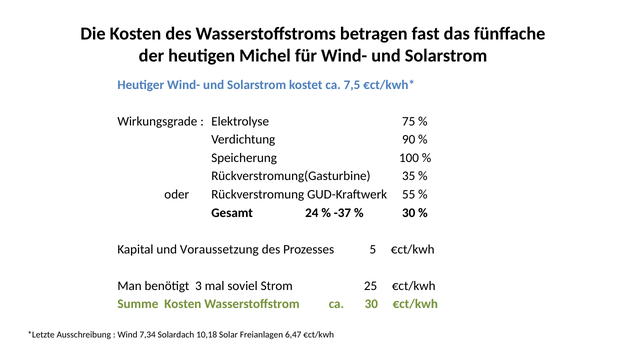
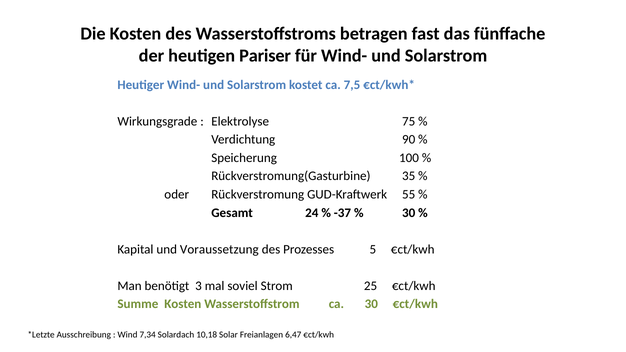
Michel: Michel -> Pariser (265, 56)
